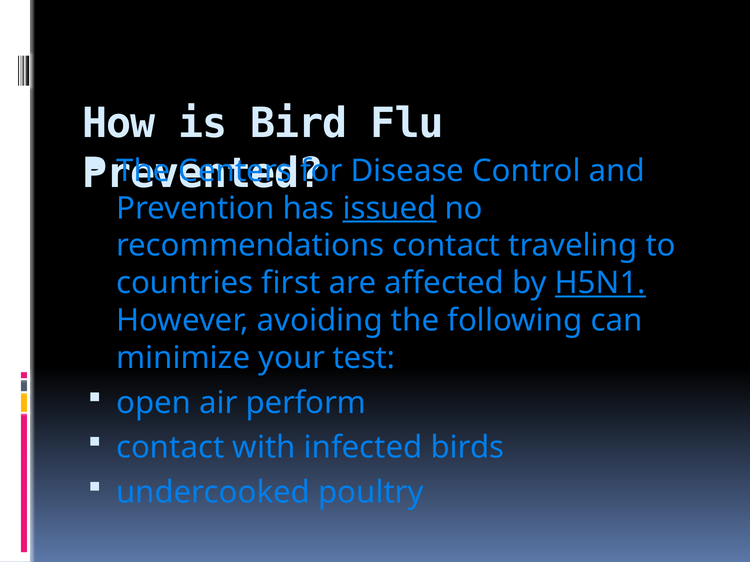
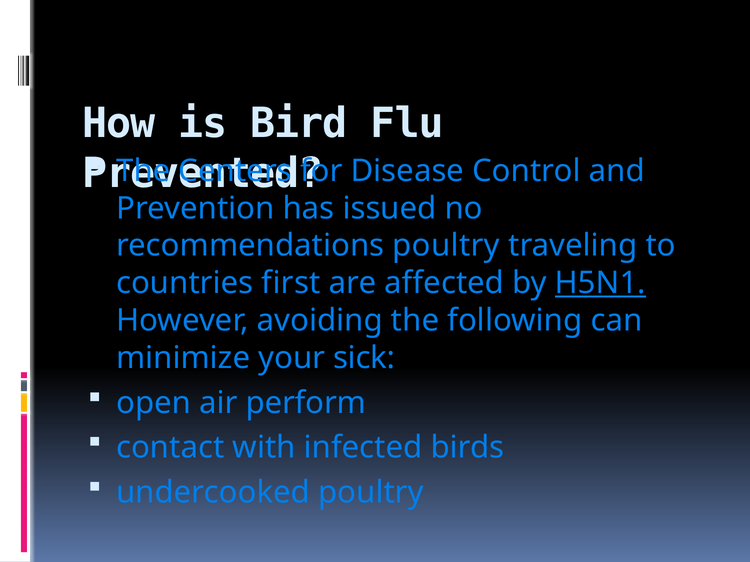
issued underline: present -> none (390, 208)
recommendations contact: contact -> poultry (446, 246)
test: test -> sick (364, 358)
